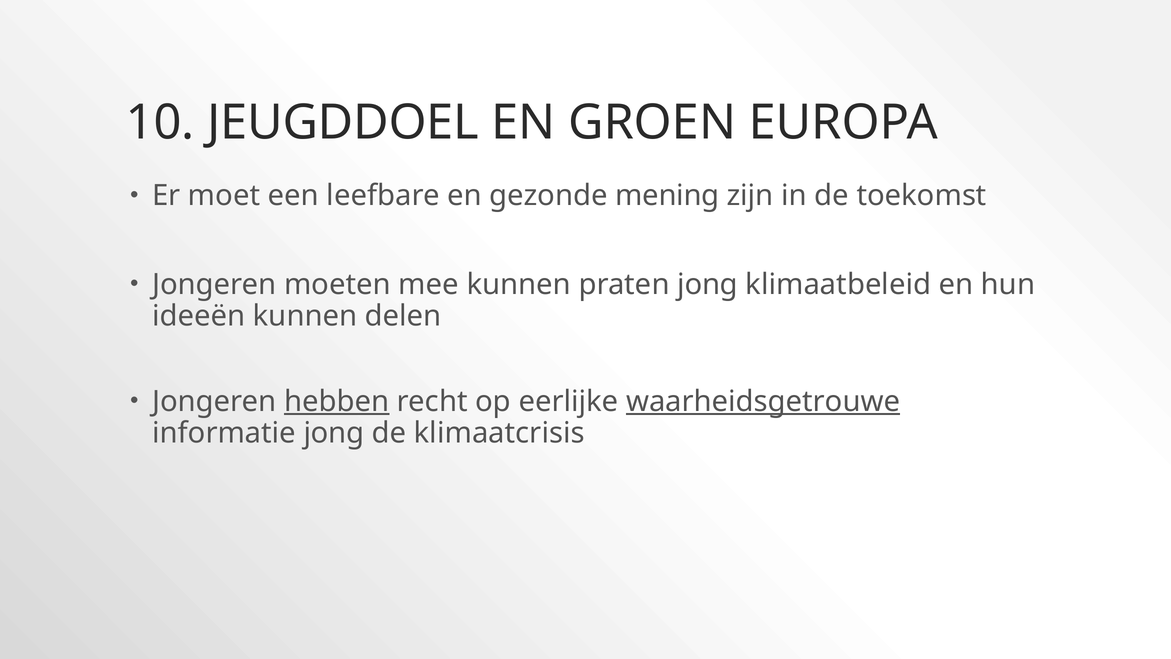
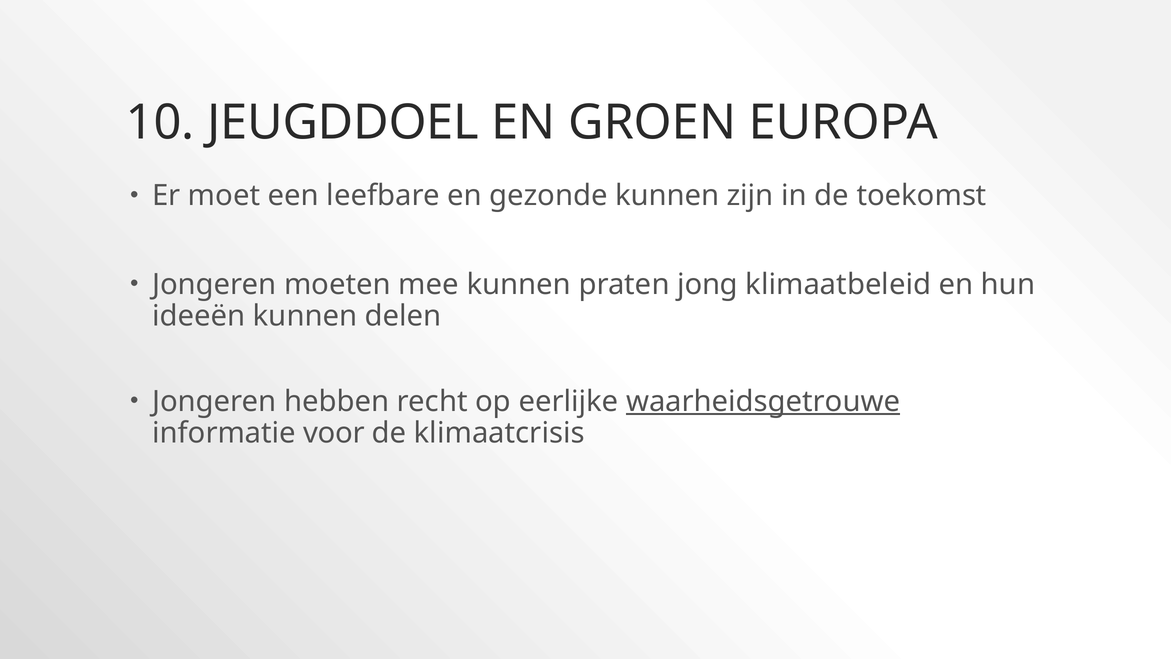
gezonde mening: mening -> kunnen (667, 196)
hebben underline: present -> none (337, 401)
informatie jong: jong -> voor (334, 433)
